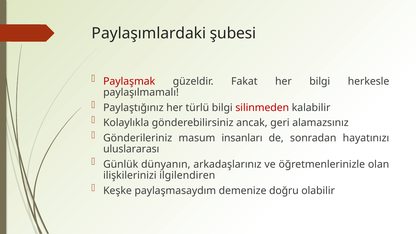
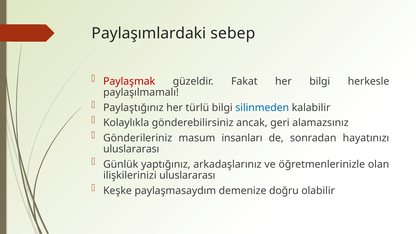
şubesi: şubesi -> sebep (233, 33)
silinmeden colour: red -> blue (262, 108)
dünyanın: dünyanın -> yaptığınız (166, 164)
ilişkilerinizi ilgilendiren: ilgilendiren -> uluslararası (187, 175)
